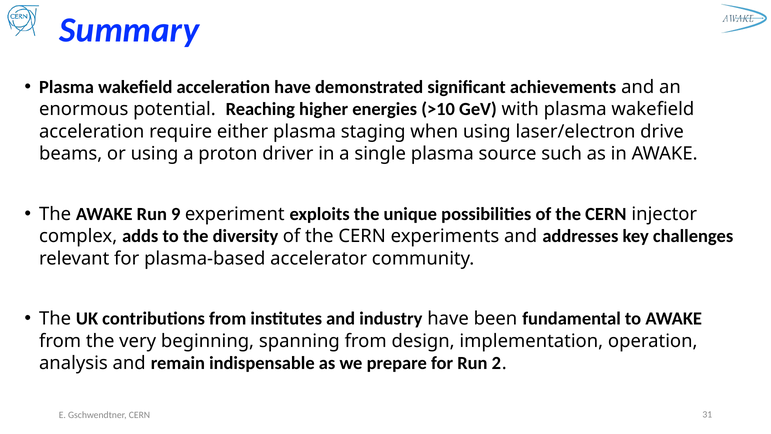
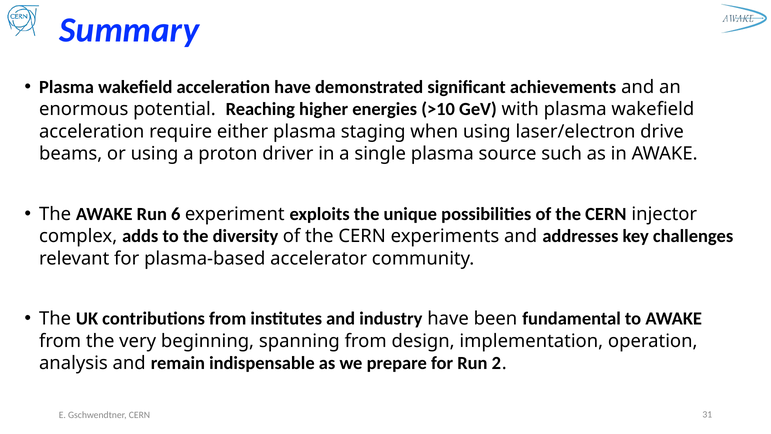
9: 9 -> 6 (176, 214)
